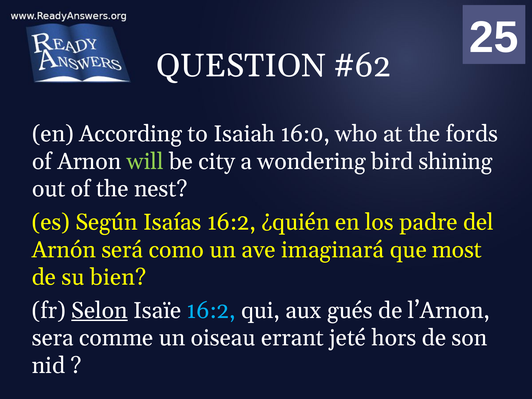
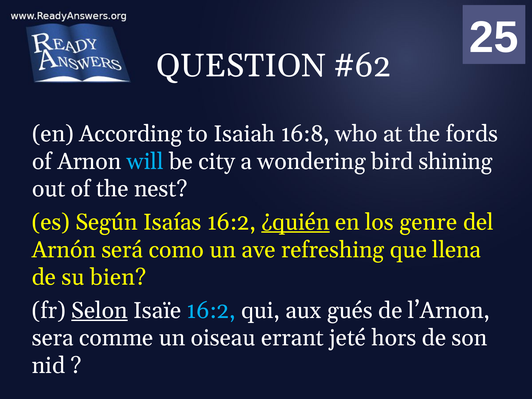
16:0: 16:0 -> 16:8 (305, 134)
will colour: light green -> light blue (145, 162)
¿quién underline: none -> present (295, 222)
padre: padre -> genre (428, 222)
imaginará: imaginará -> refreshing (333, 250)
most: most -> llena (457, 250)
